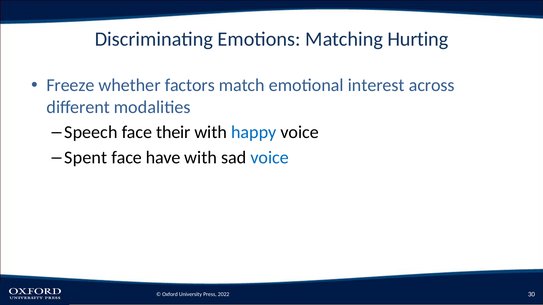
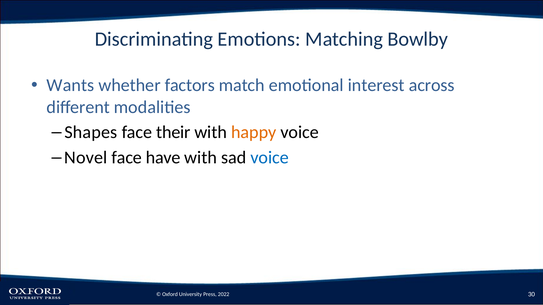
Hurting: Hurting -> Bowlby (418, 39)
Freeze: Freeze -> Wants (70, 85)
Speech: Speech -> Shapes (91, 133)
happy colour: blue -> orange (254, 133)
Spent: Spent -> Novel (86, 158)
